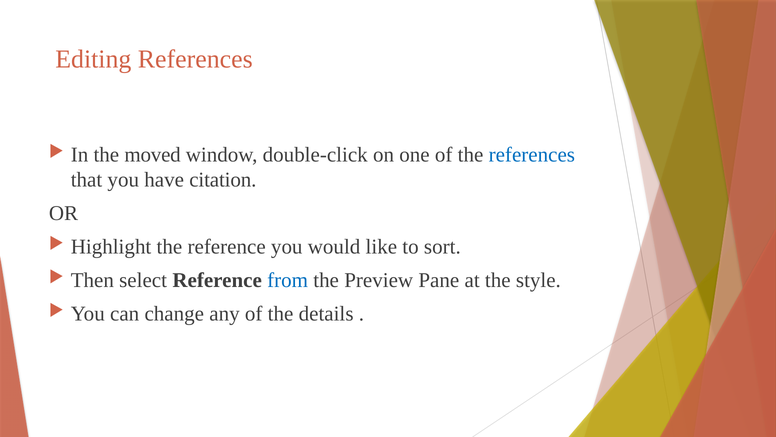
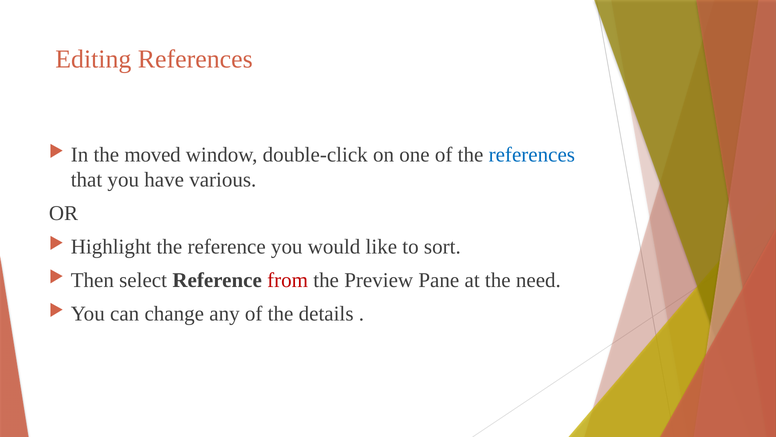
citation: citation -> various (223, 180)
from colour: blue -> red (288, 280)
style: style -> need (538, 280)
